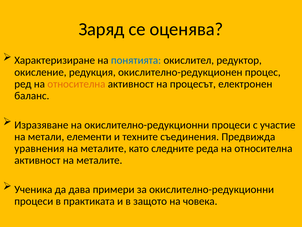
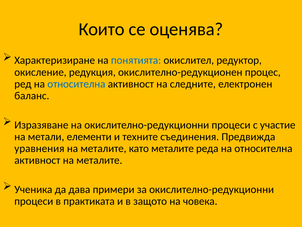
Заряд: Заряд -> Които (102, 29)
относителна colour: orange -> blue (76, 84)
процесът: процесът -> следните (193, 84)
като следните: следните -> металите (173, 148)
